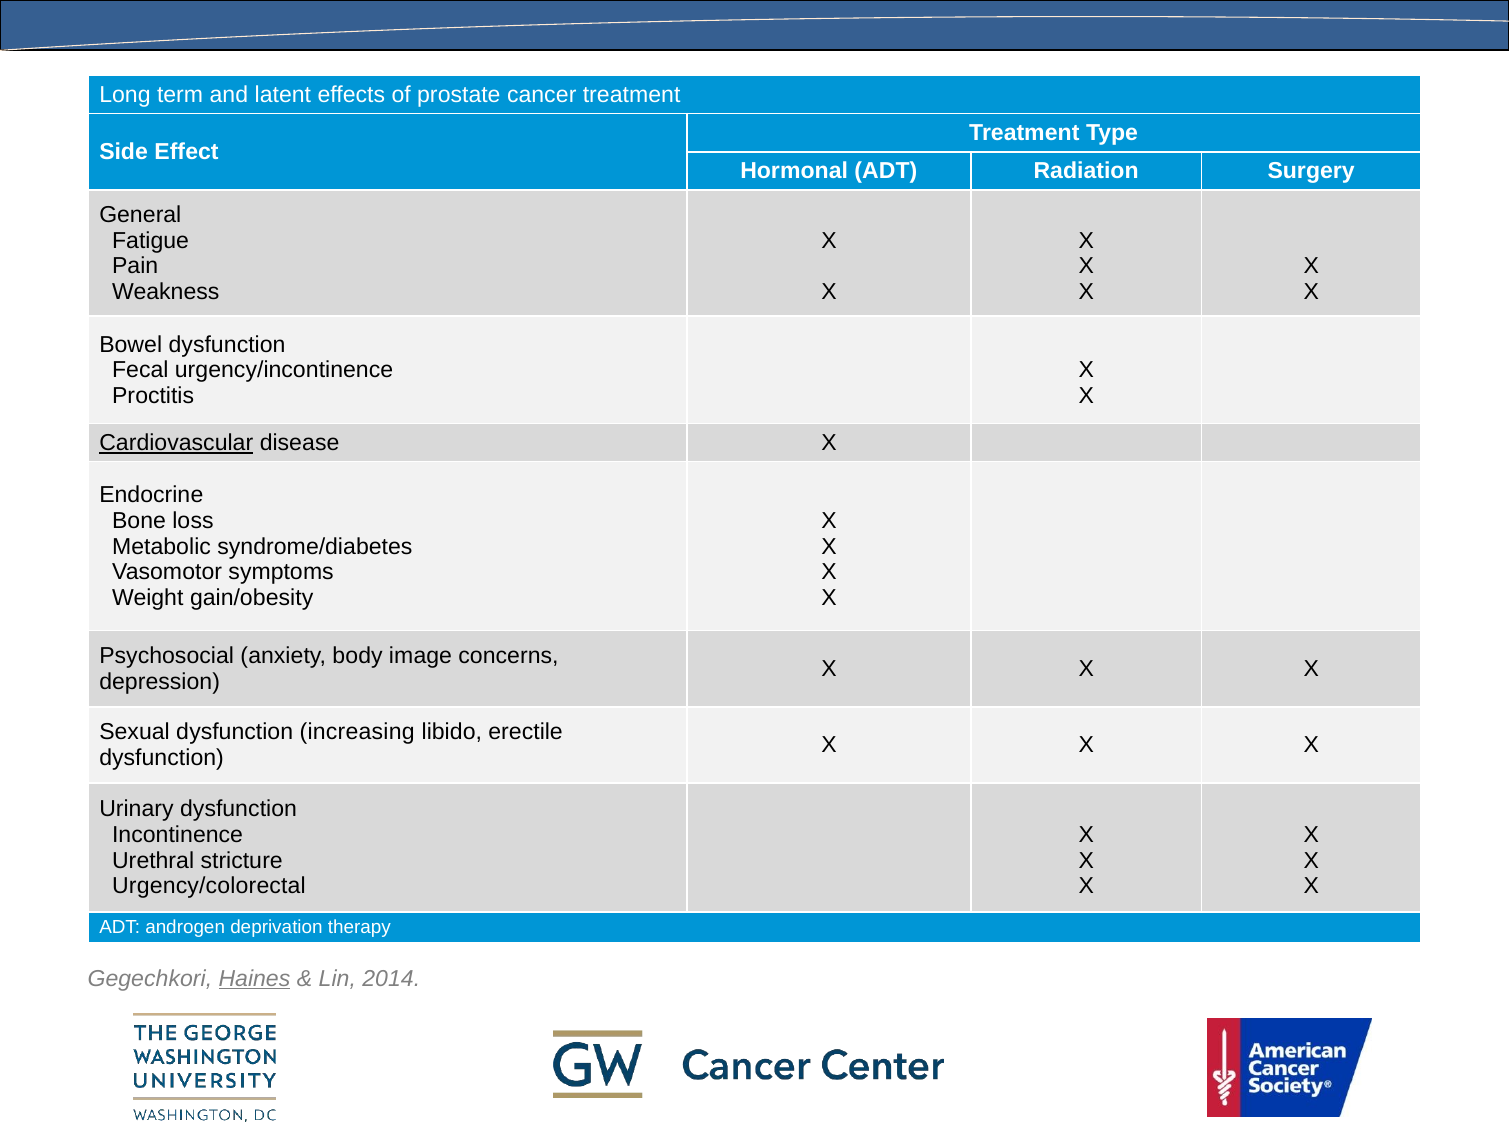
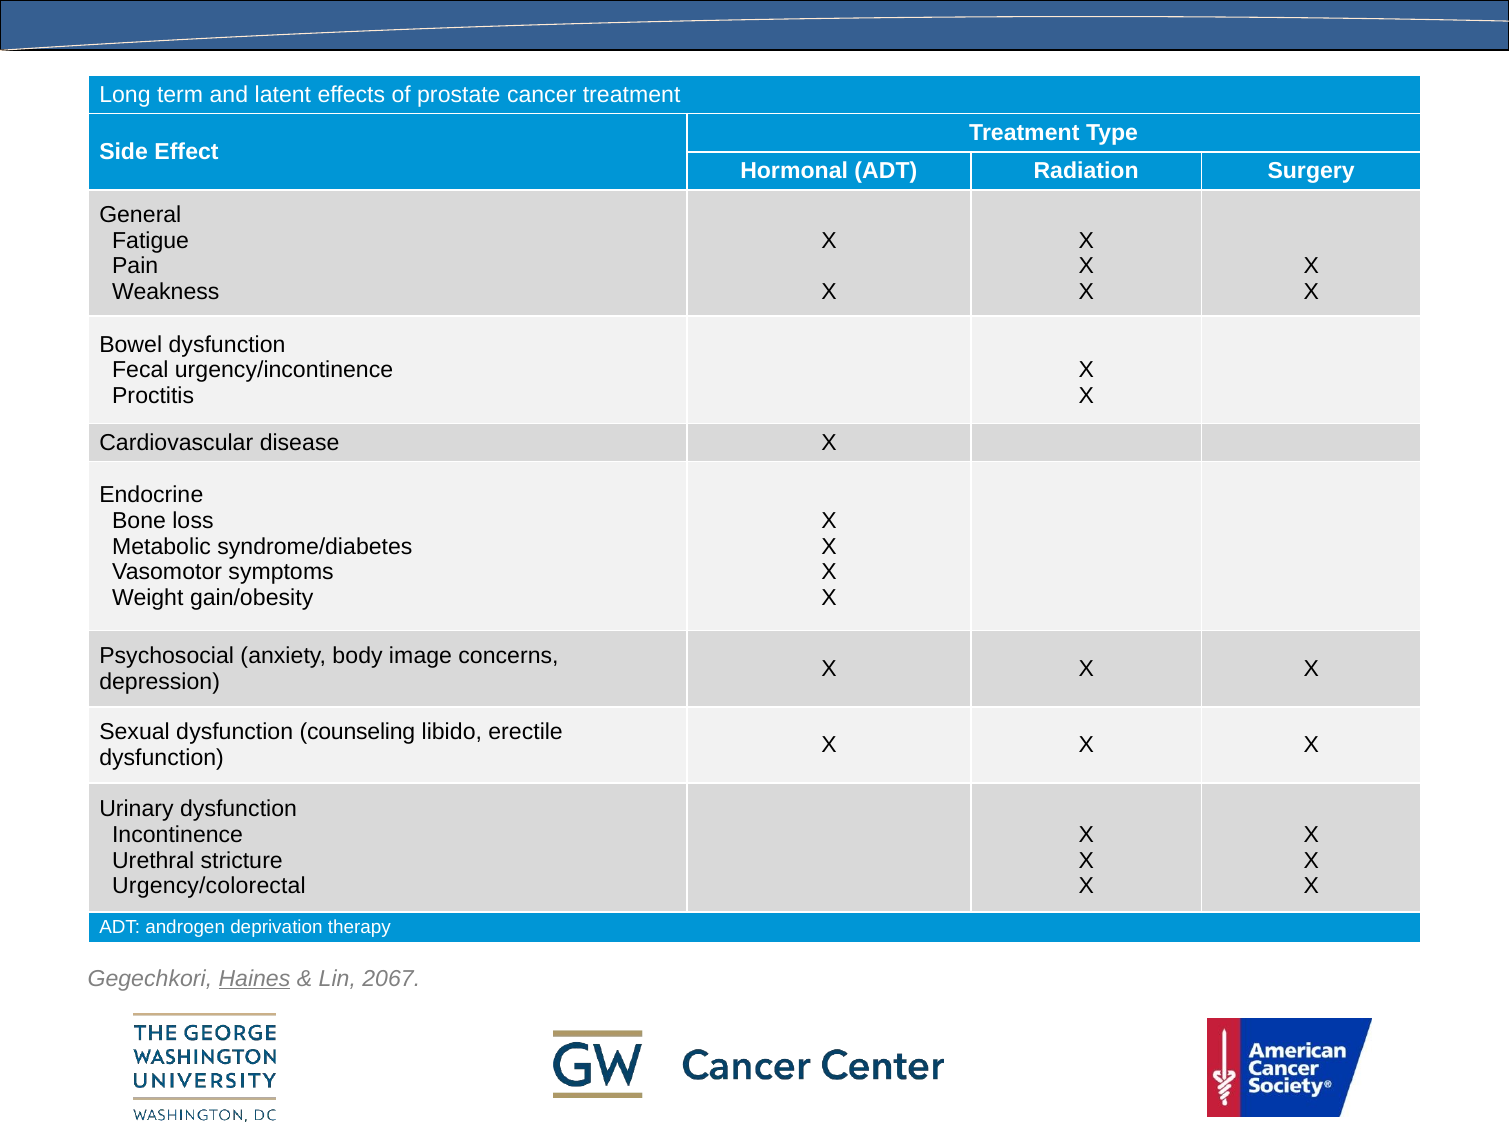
Cardiovascular underline: present -> none (176, 443)
increasing: increasing -> counseling (357, 732)
2014: 2014 -> 2067 (391, 979)
